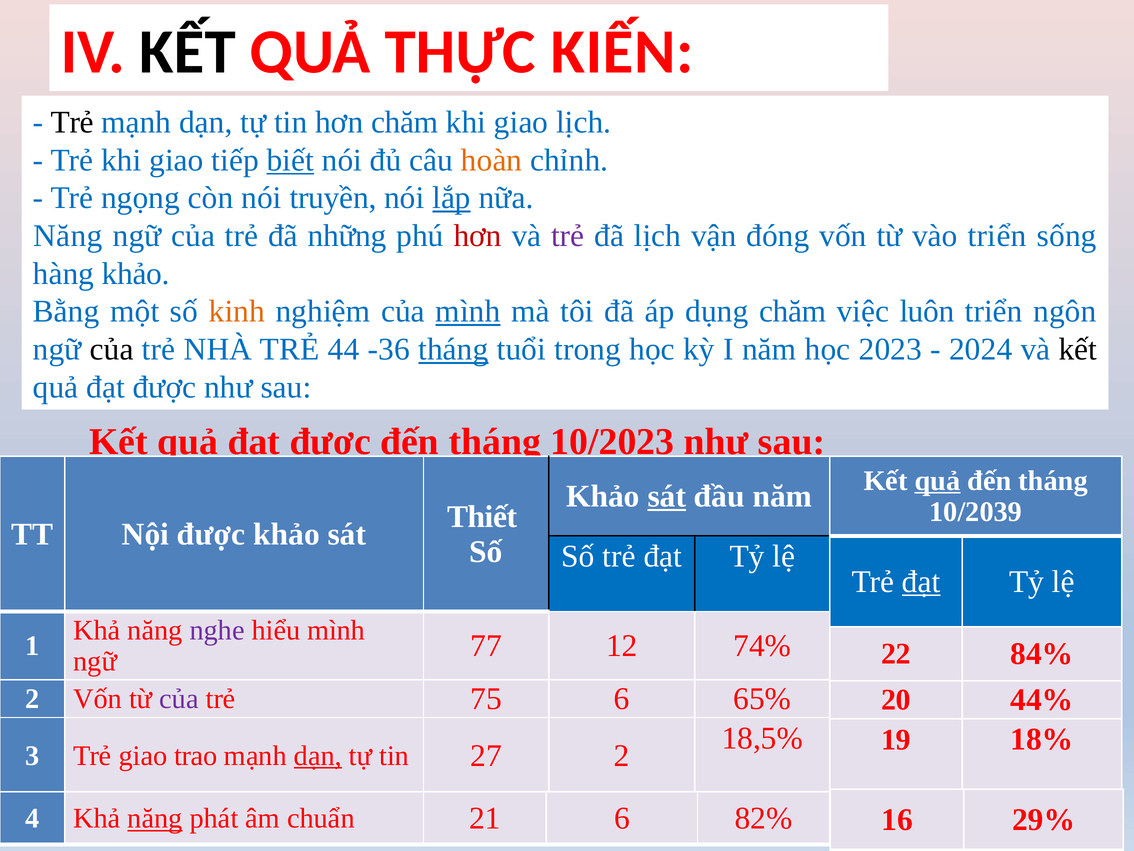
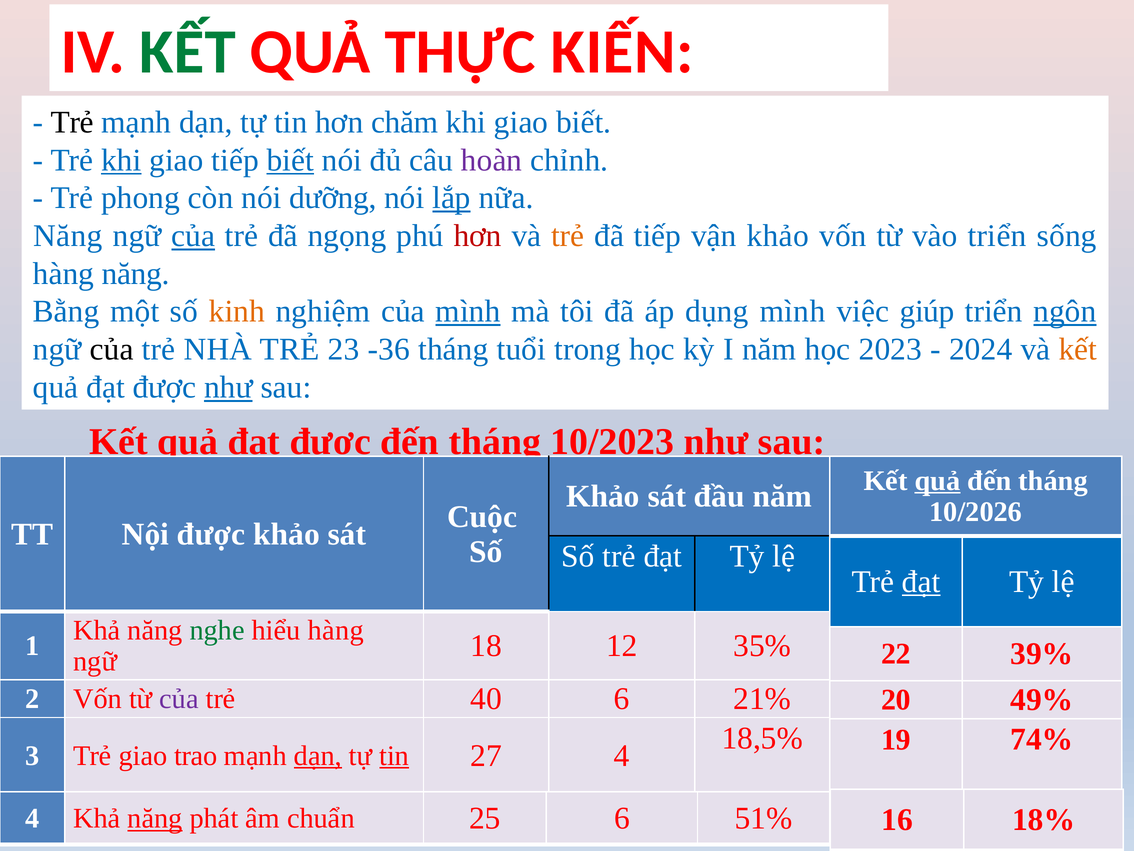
KẾT colour: black -> green (188, 52)
giao lịch: lịch -> biết (584, 122)
khi underline: none -> present (121, 160)
hoàn colour: orange -> purple (492, 160)
ngọng: ngọng -> phong (141, 198)
truyền: truyền -> dưỡng (333, 198)
của underline: none -> present (193, 236)
những: những -> ngọng (347, 236)
trẻ colour: purple -> orange (568, 236)
đã lịch: lịch -> tiếp (658, 236)
vận đóng: đóng -> khảo (778, 236)
hàng khảo: khảo -> năng (136, 274)
dụng chăm: chăm -> mình (792, 311)
luôn: luôn -> giúp (927, 311)
ngôn underline: none -> present (1065, 311)
44: 44 -> 23 (344, 349)
tháng underline: present -> none (453, 349)
kết colour: black -> orange (1078, 349)
như underline: none -> present (228, 387)
sát underline: present -> none (667, 496)
10/2039: 10/2039 -> 10/2026 (976, 512)
Thiết: Thiết -> Cuộc (482, 516)
nghe colour: purple -> green (217, 630)
hiểu mình: mình -> hàng (336, 630)
84%: 84% -> 39% (1042, 654)
77: 77 -> 18 (486, 646)
74%: 74% -> 35% (762, 646)
75: 75 -> 40 (486, 698)
65%: 65% -> 21% (762, 698)
44%: 44% -> 49% (1042, 700)
18%: 18% -> 74% (1042, 739)
tin underline: none -> present (394, 755)
27 2: 2 -> 4 (622, 755)
21: 21 -> 25 (485, 818)
82%: 82% -> 51% (764, 818)
29%: 29% -> 18% (1044, 820)
